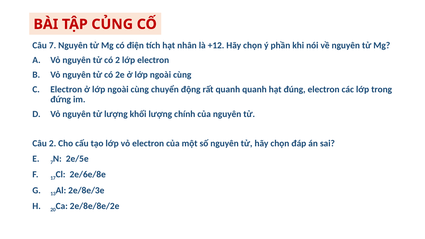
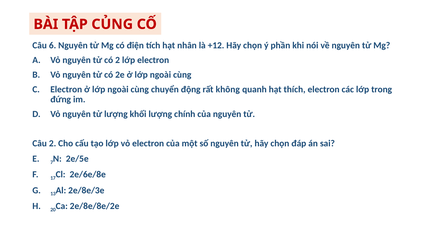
Câu 7: 7 -> 6 (53, 45)
rất quanh: quanh -> không (228, 89)
đúng: đúng -> thích (295, 89)
